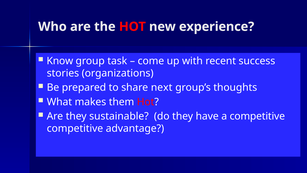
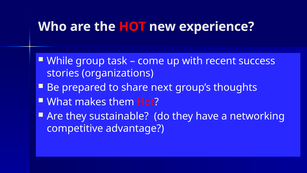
Know: Know -> While (60, 61)
a competitive: competitive -> networking (257, 116)
